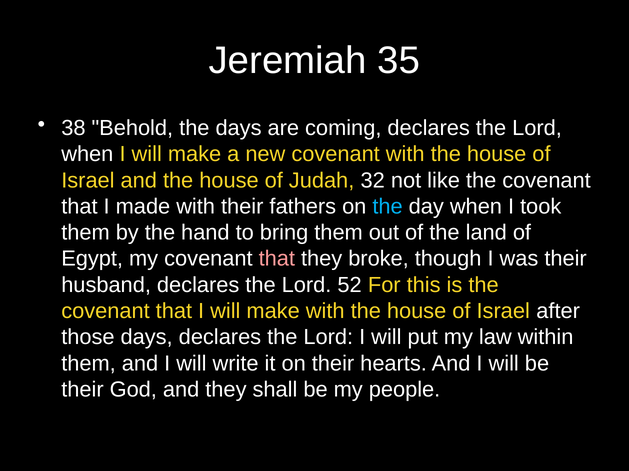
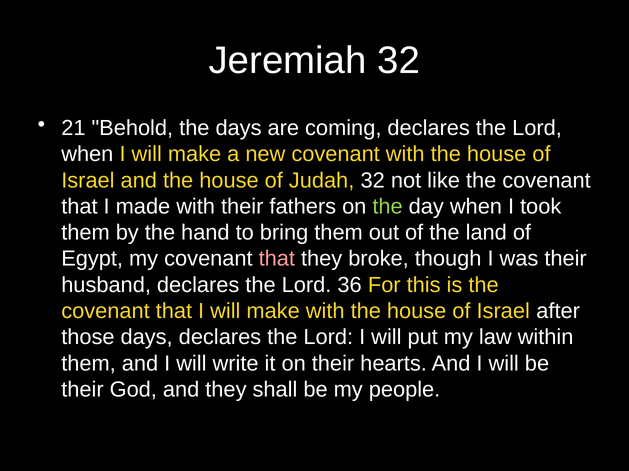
Jeremiah 35: 35 -> 32 (399, 61)
38: 38 -> 21 (73, 128)
the colour: light blue -> light green (388, 207)
52: 52 -> 36 (350, 285)
